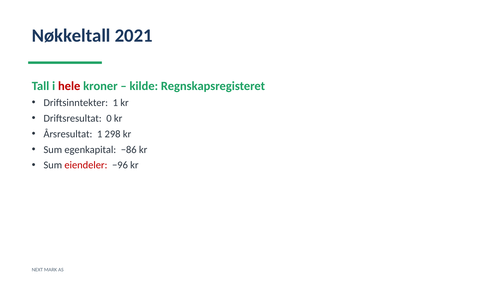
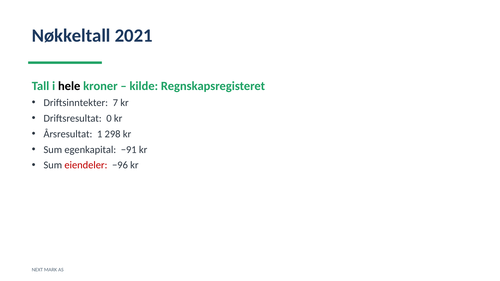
hele colour: red -> black (69, 86)
Driftsinntekter 1: 1 -> 7 (115, 103)
−86: −86 -> −91 (129, 150)
